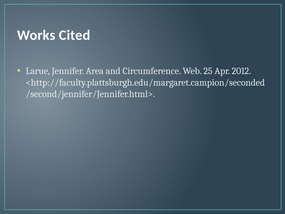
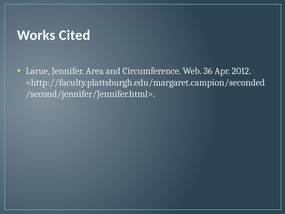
25: 25 -> 36 (208, 71)
